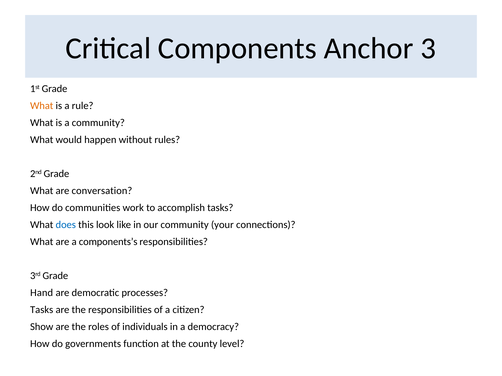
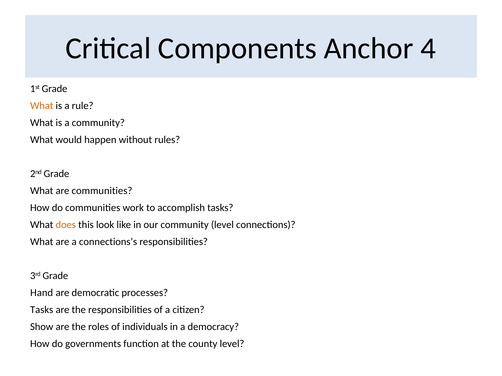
3: 3 -> 4 (428, 49)
are conversation: conversation -> communities (102, 191)
does colour: blue -> orange (66, 225)
community your: your -> level (222, 225)
components’s: components’s -> connections’s (108, 242)
